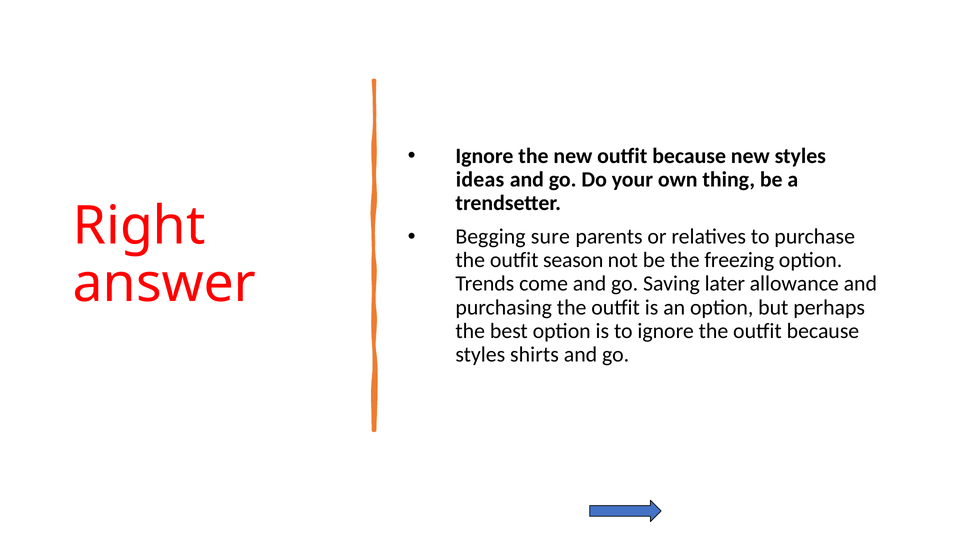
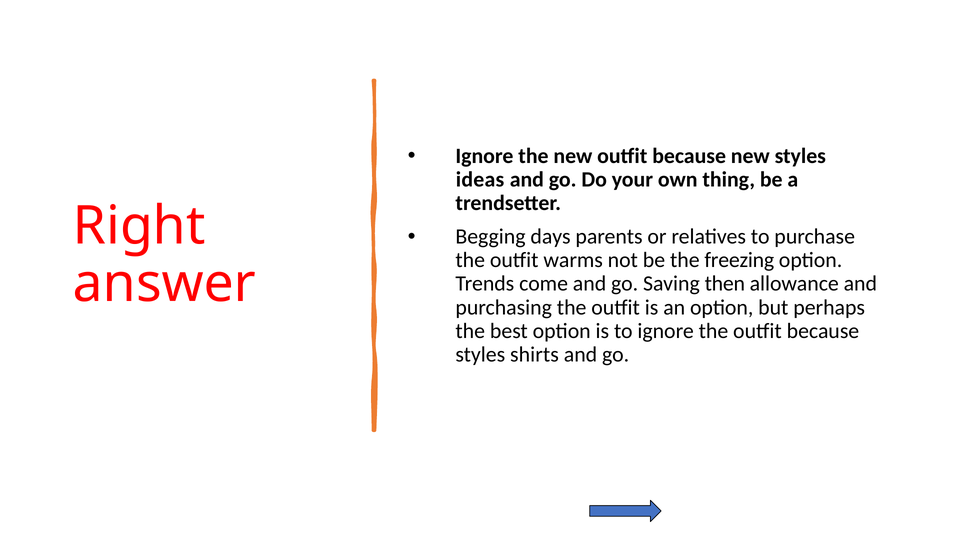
sure: sure -> days (551, 237)
season: season -> warms (573, 260)
later: later -> then (725, 284)
